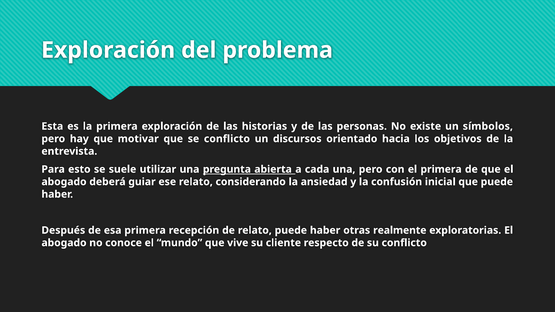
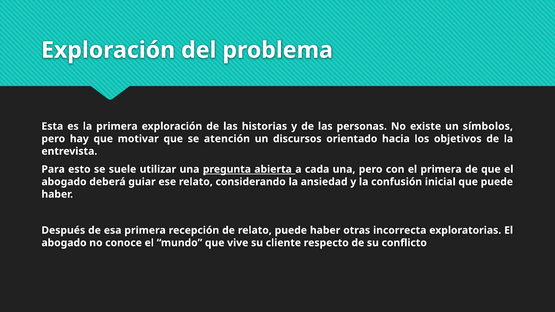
se conflicto: conflicto -> atención (227, 139)
realmente: realmente -> incorrecta (400, 230)
